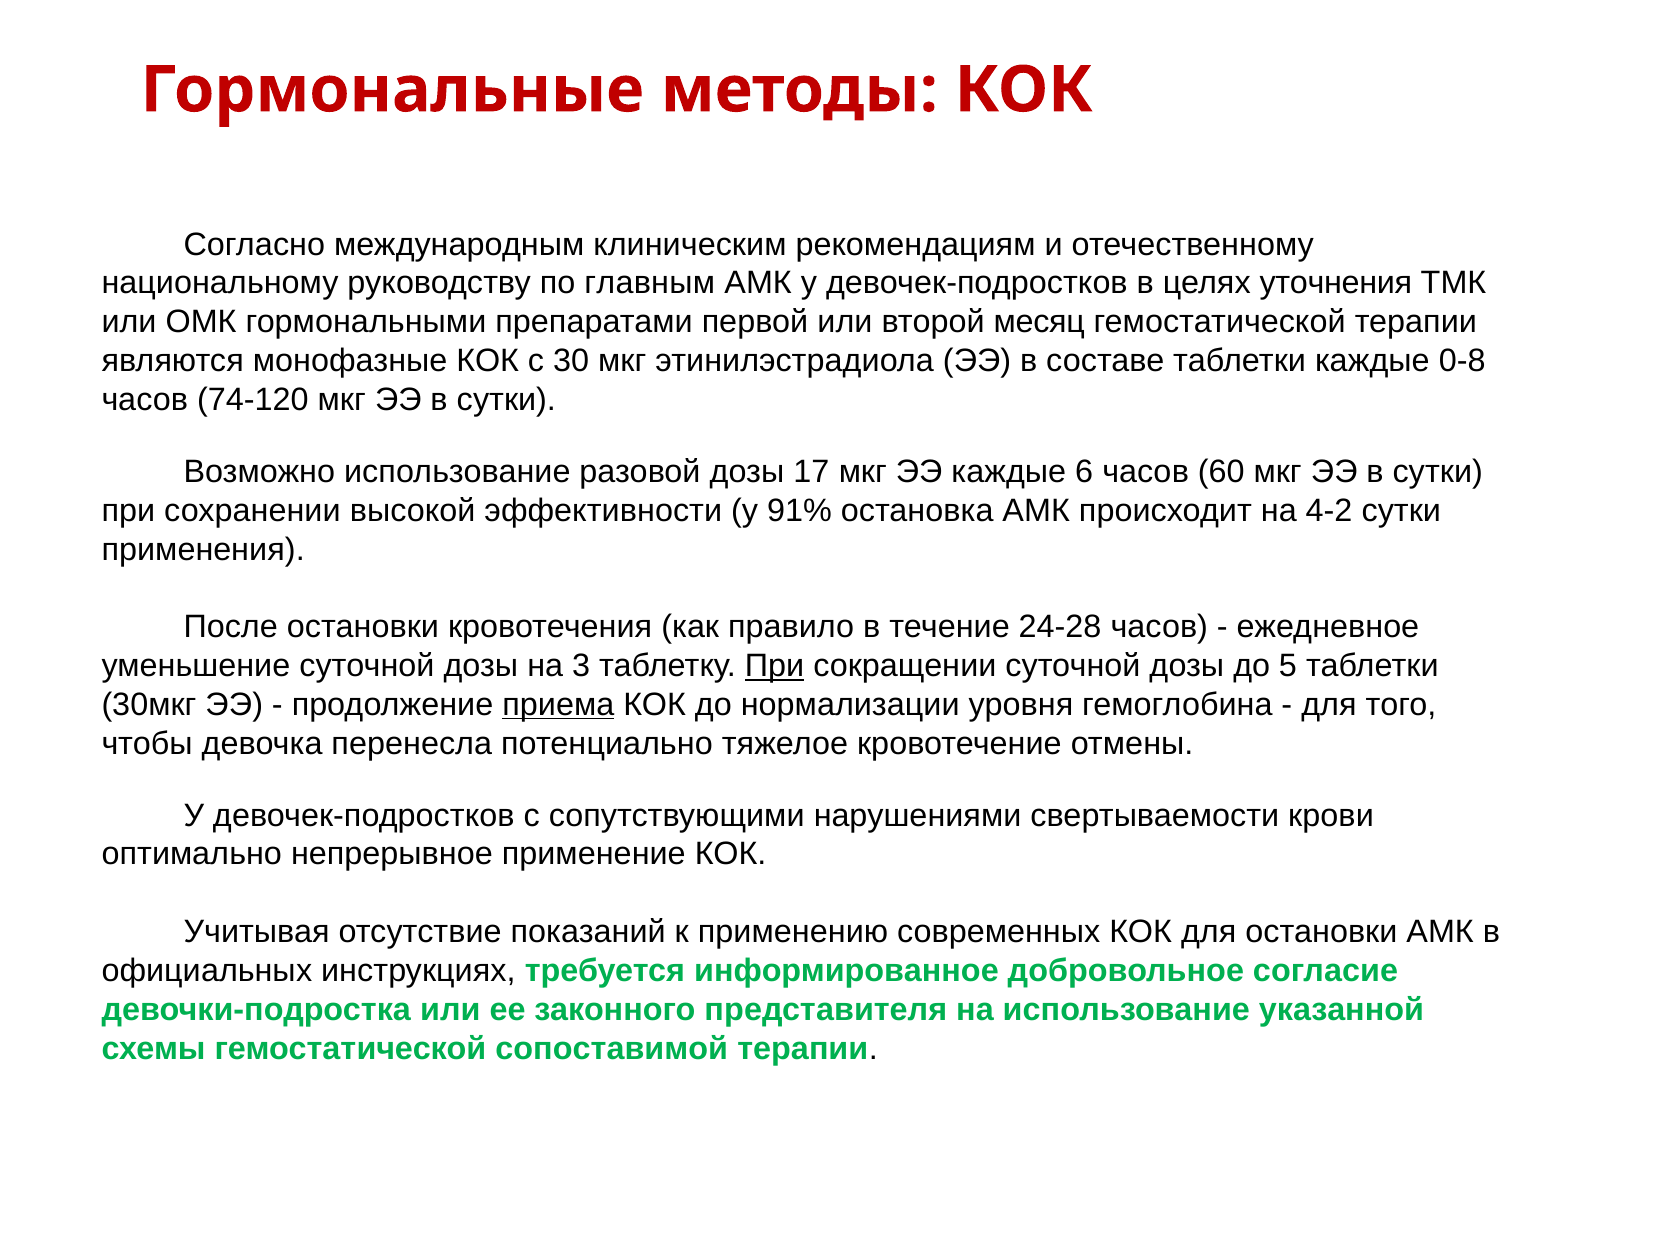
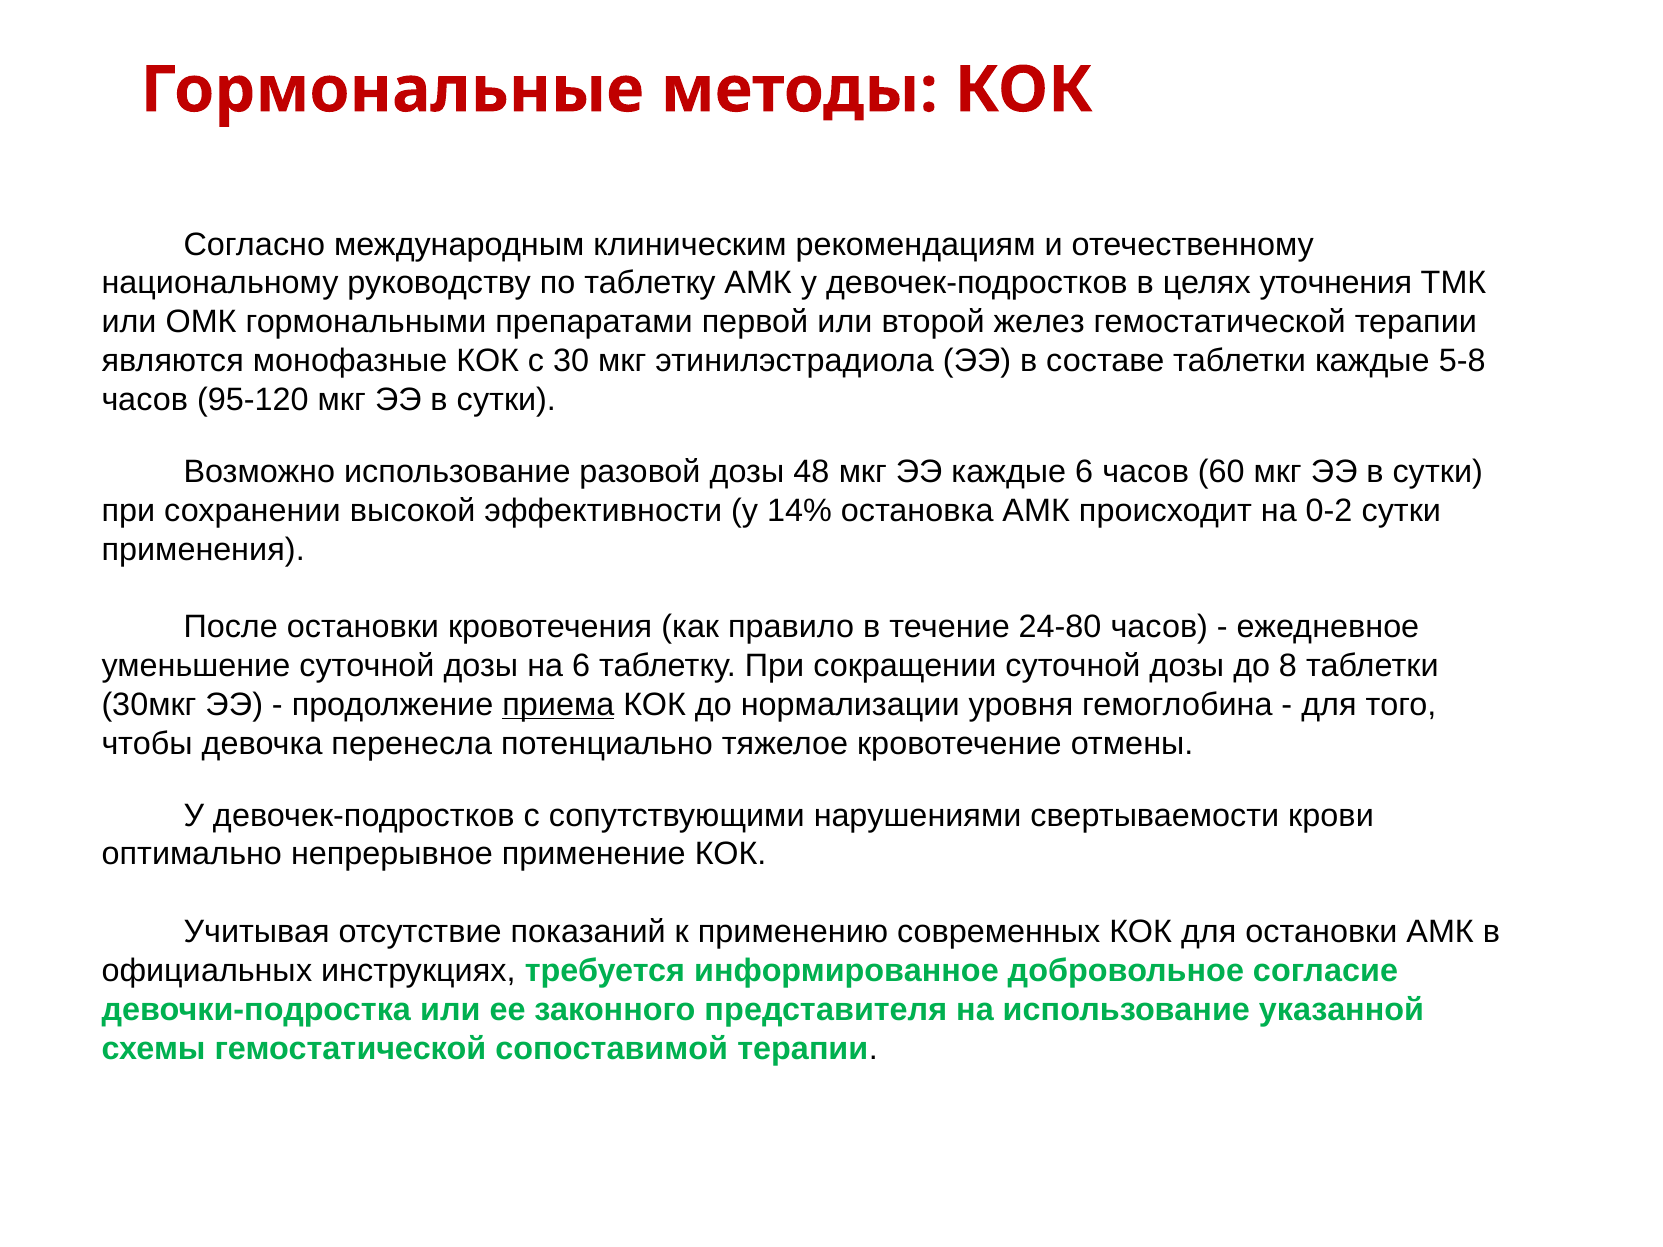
по главным: главным -> таблетку (650, 283)
месяц: месяц -> желез (1039, 322)
0-8: 0-8 -> 5-8 (1462, 361)
74-120: 74-120 -> 95-120 (253, 400)
17: 17 -> 48 (811, 472)
91%: 91% -> 14% (800, 511)
4-2: 4-2 -> 0-2 (1329, 511)
24-28: 24-28 -> 24-80 (1060, 627)
на 3: 3 -> 6 (581, 666)
При underline: present -> none (775, 666)
5: 5 -> 8 (1288, 666)
